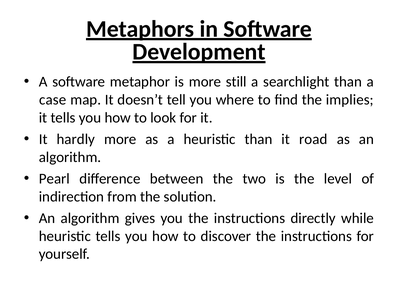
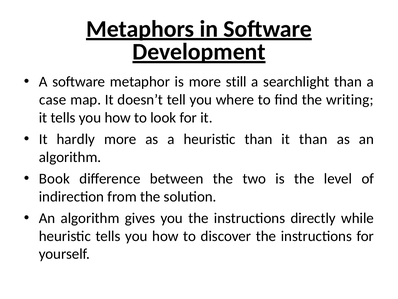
implies: implies -> writing (350, 100)
it road: road -> than (313, 139)
Pearl: Pearl -> Book (54, 178)
